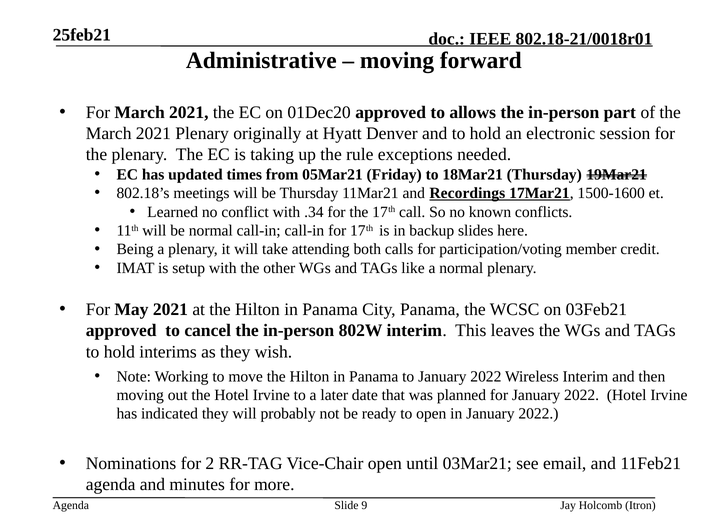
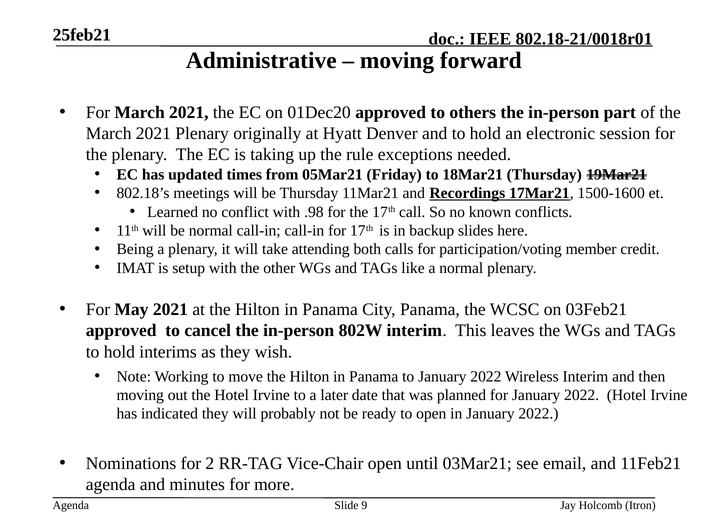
allows: allows -> others (473, 112)
.34: .34 -> .98 (314, 212)
